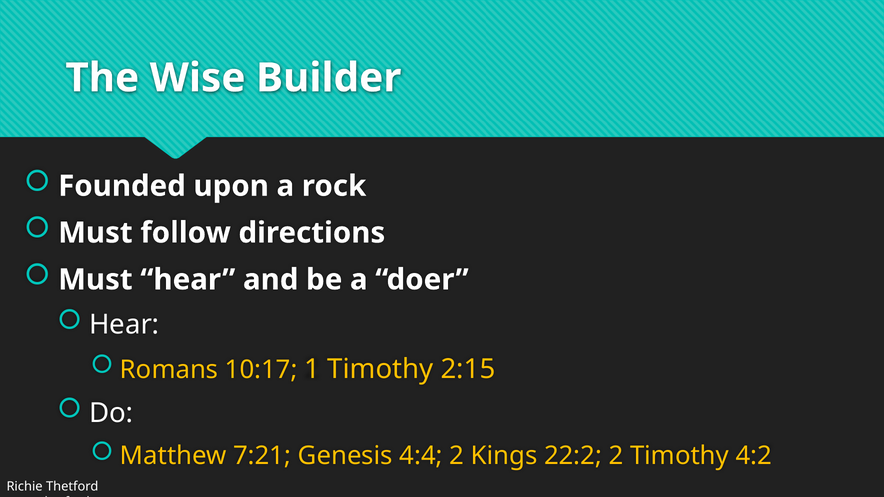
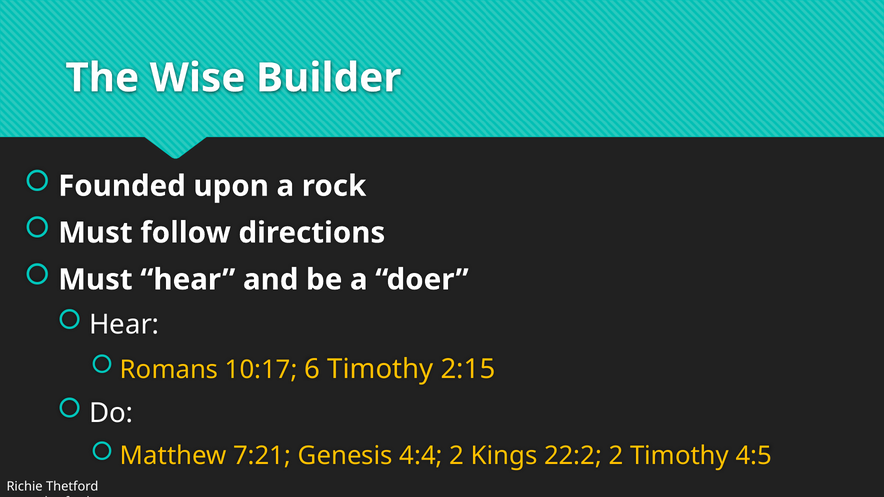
1: 1 -> 6 (312, 369)
4:2: 4:2 -> 4:5 (754, 456)
